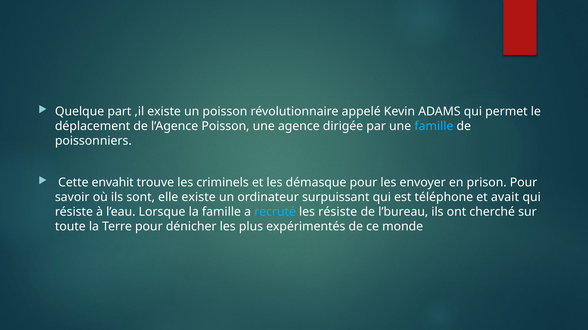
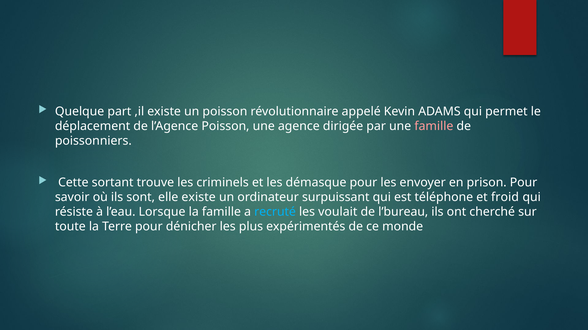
famille colour: light blue -> pink (434, 126)
envahit: envahit -> sortant (113, 183)
avait: avait -> froid (505, 197)
les résiste: résiste -> voulait (338, 212)
